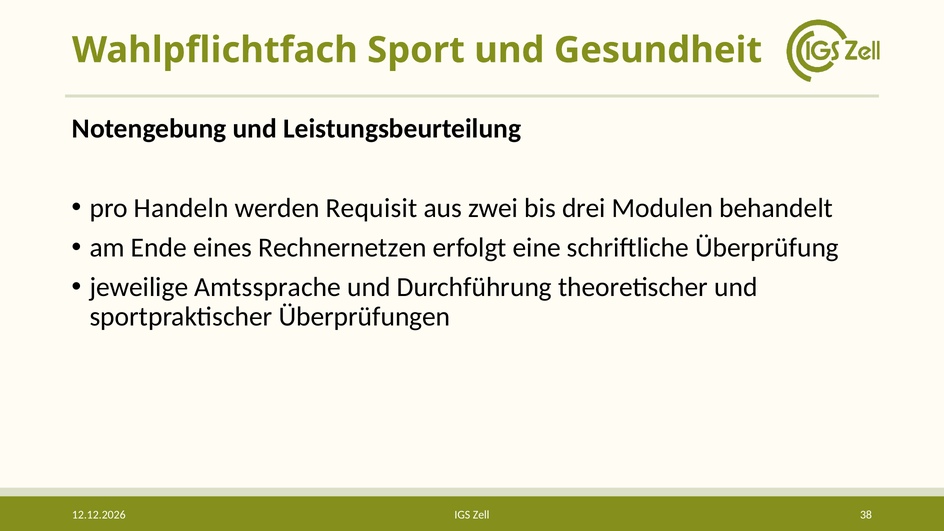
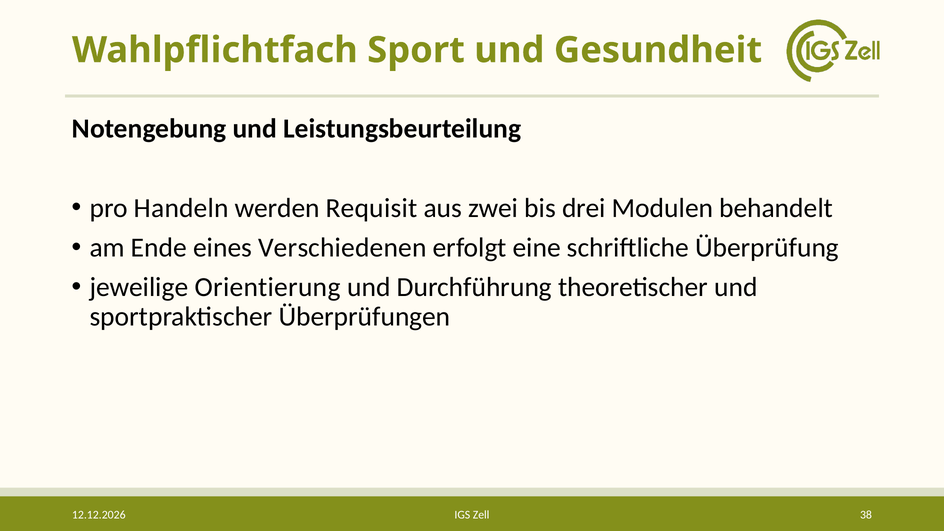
Rechnernetzen: Rechnernetzen -> Verschiedenen (342, 248)
Amtssprache: Amtssprache -> Orientierung (268, 287)
